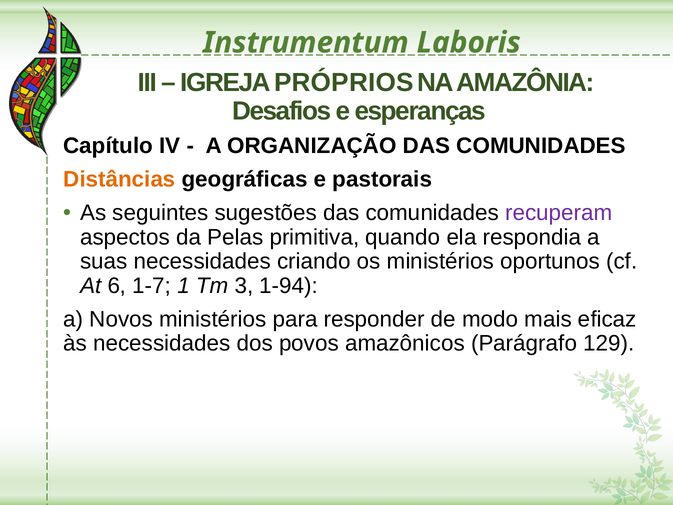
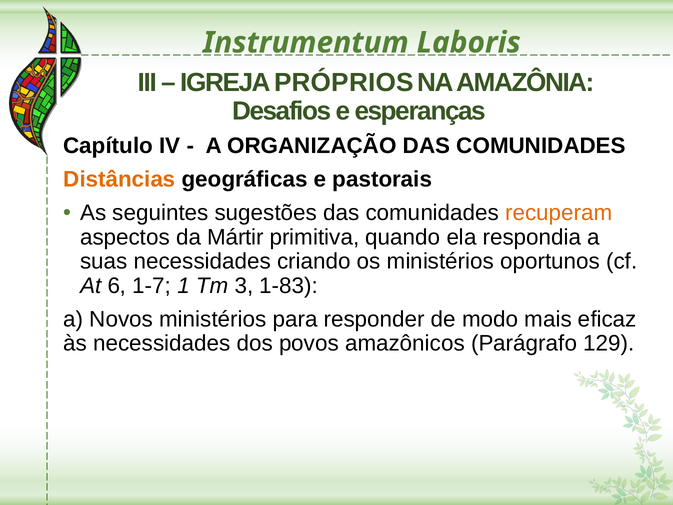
recuperam colour: purple -> orange (559, 213)
Pelas: Pelas -> Mártir (235, 237)
1-94: 1-94 -> 1-83 (289, 286)
